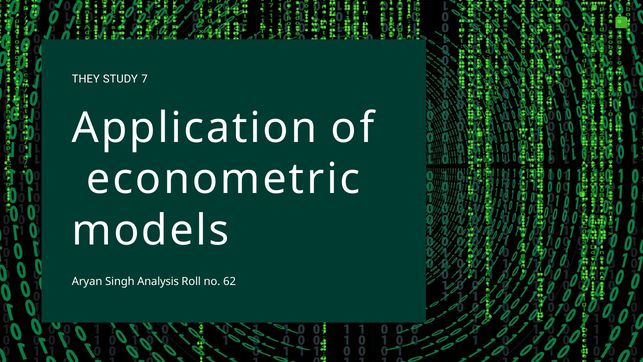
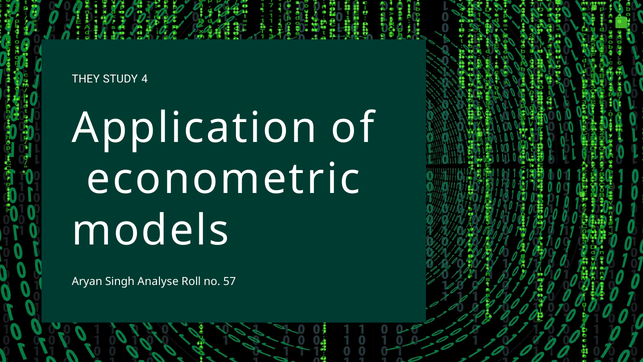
7: 7 -> 4 (145, 79)
Analysis: Analysis -> Analyse (158, 281)
62: 62 -> 57 (230, 281)
